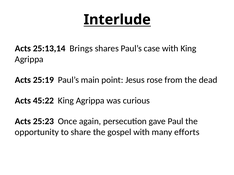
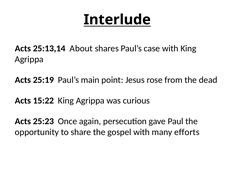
Brings: Brings -> About (81, 49)
45:22: 45:22 -> 15:22 (43, 101)
